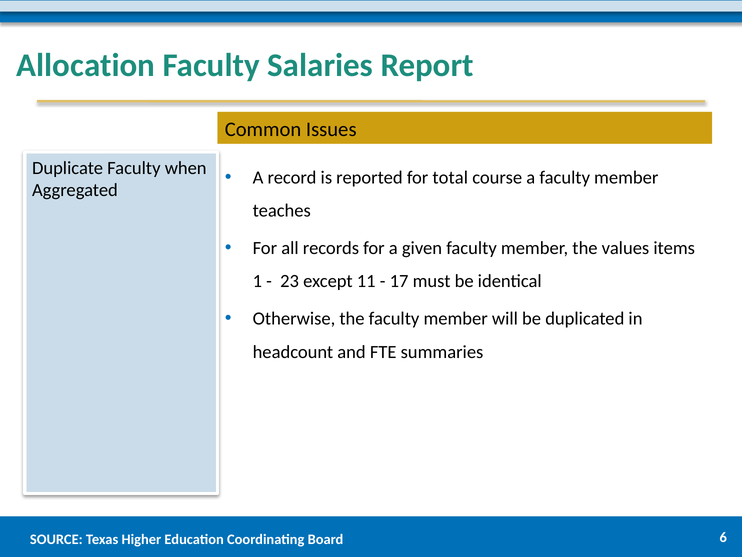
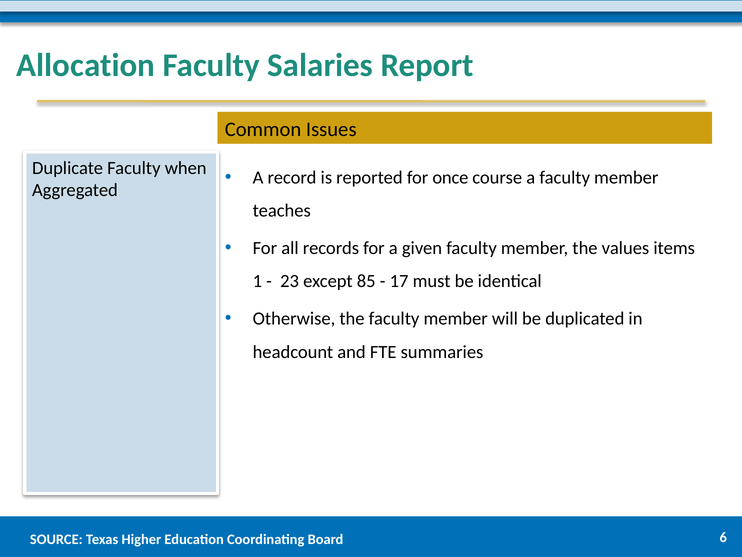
total: total -> once (450, 177)
11: 11 -> 85 (366, 281)
